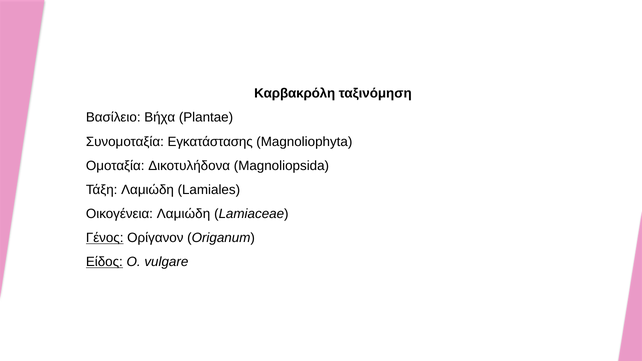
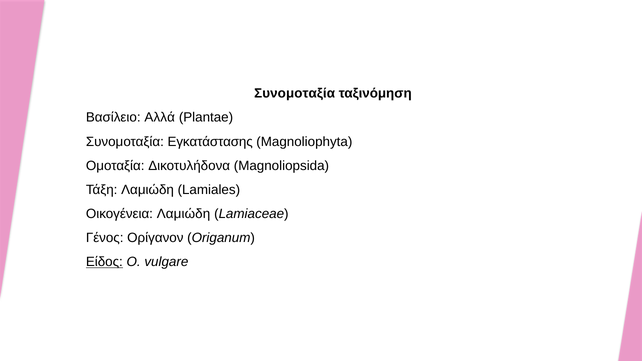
Καρβακρόλη: Καρβακρόλη -> Συνομοταξία (295, 94)
Βήχα: Βήχα -> Αλλά (160, 118)
Γένος underline: present -> none (105, 238)
